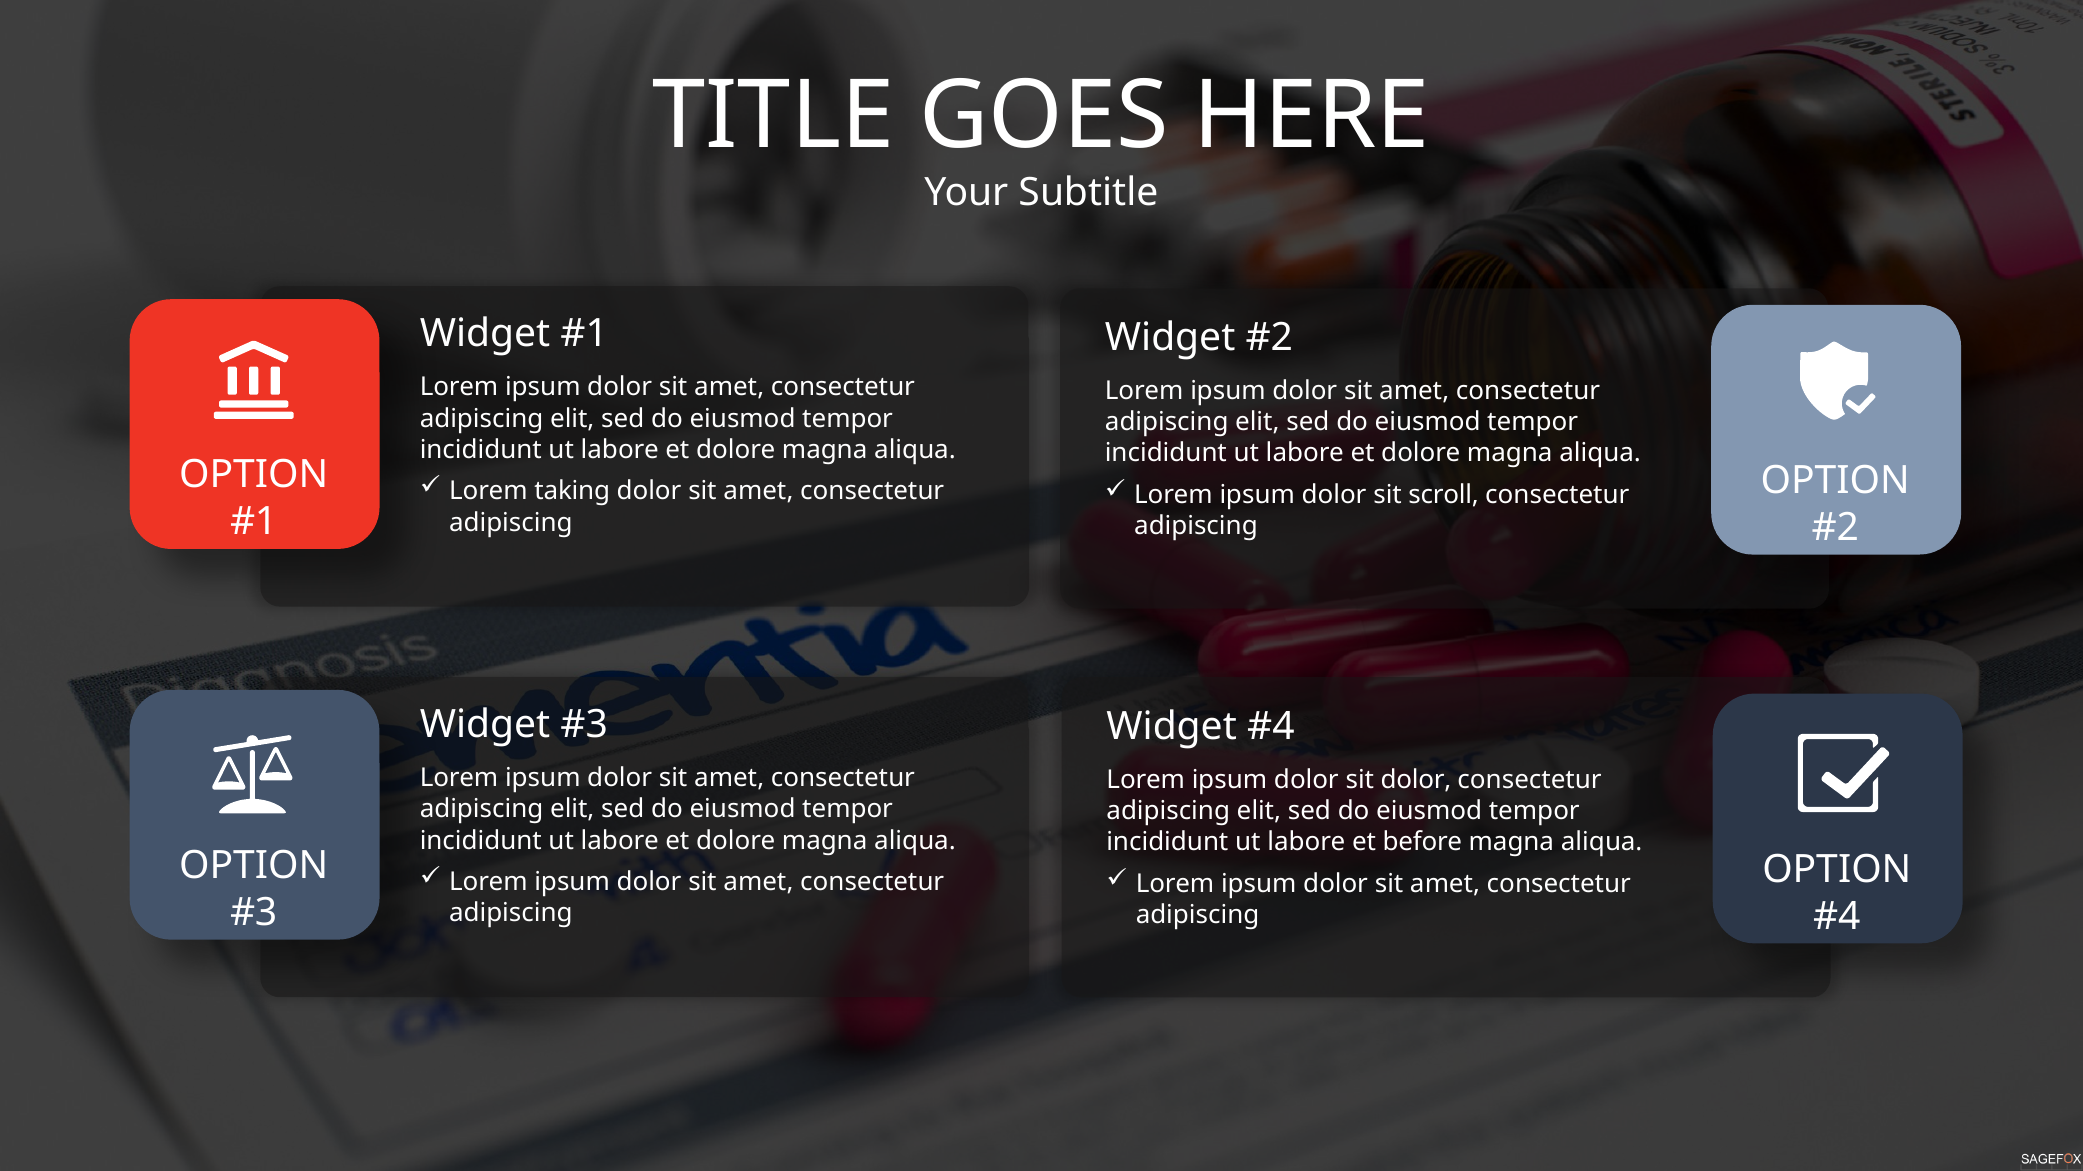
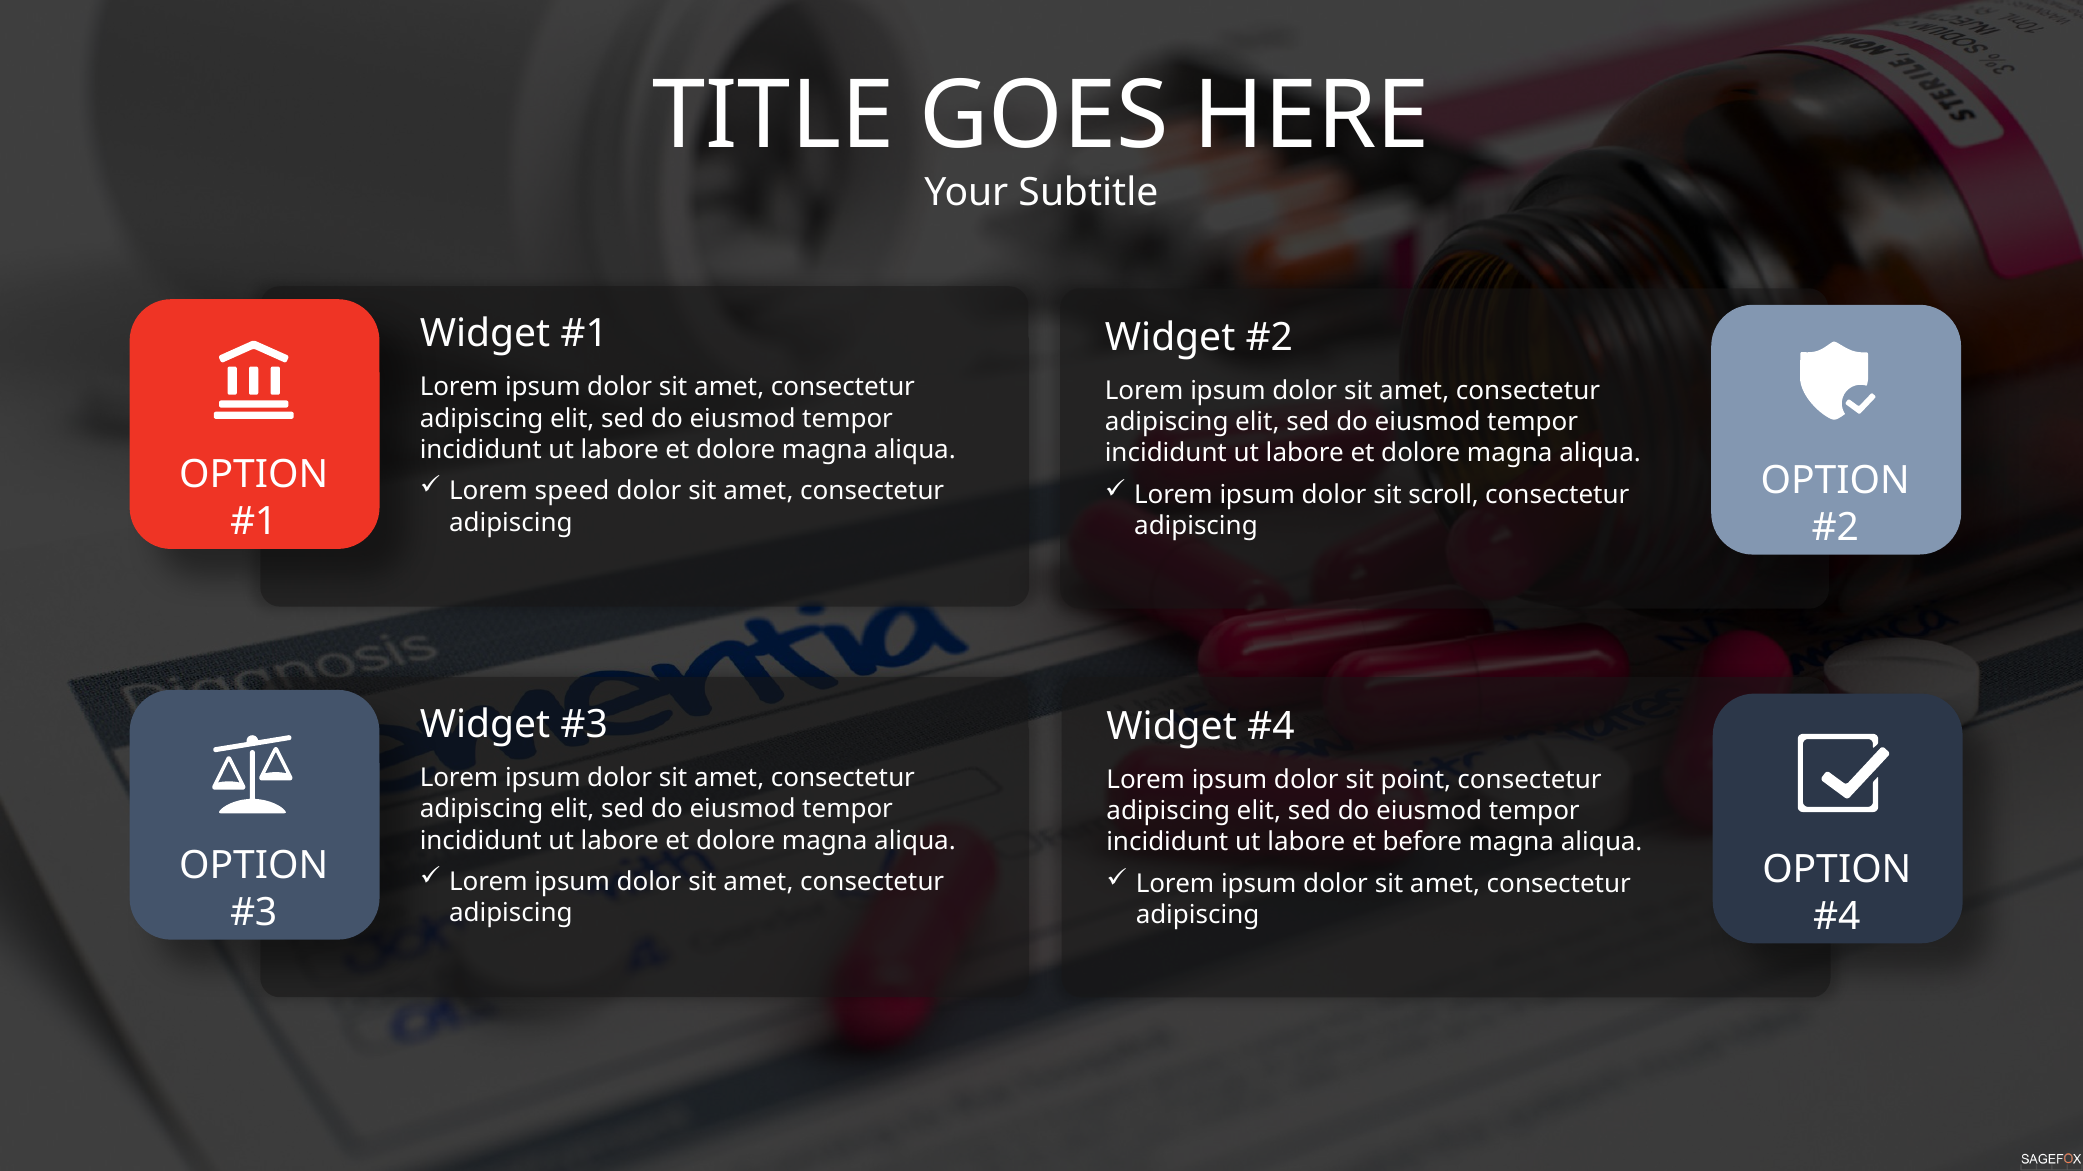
taking: taking -> speed (572, 492)
sit dolor: dolor -> point (1416, 780)
